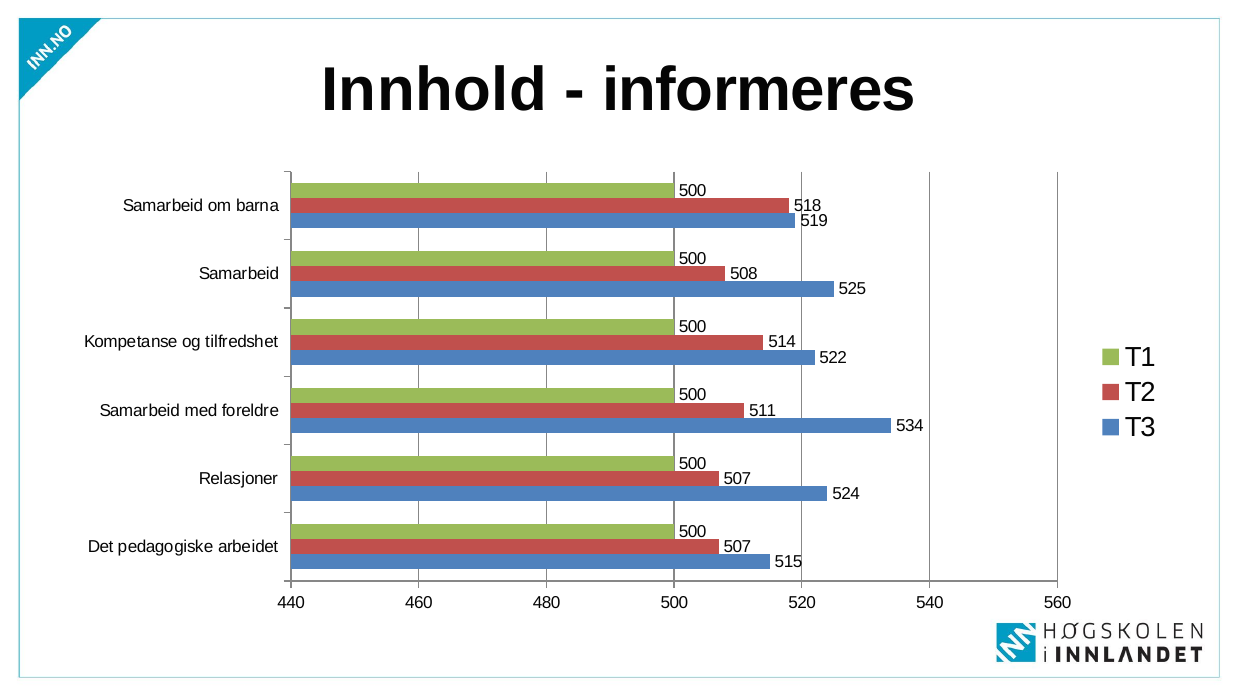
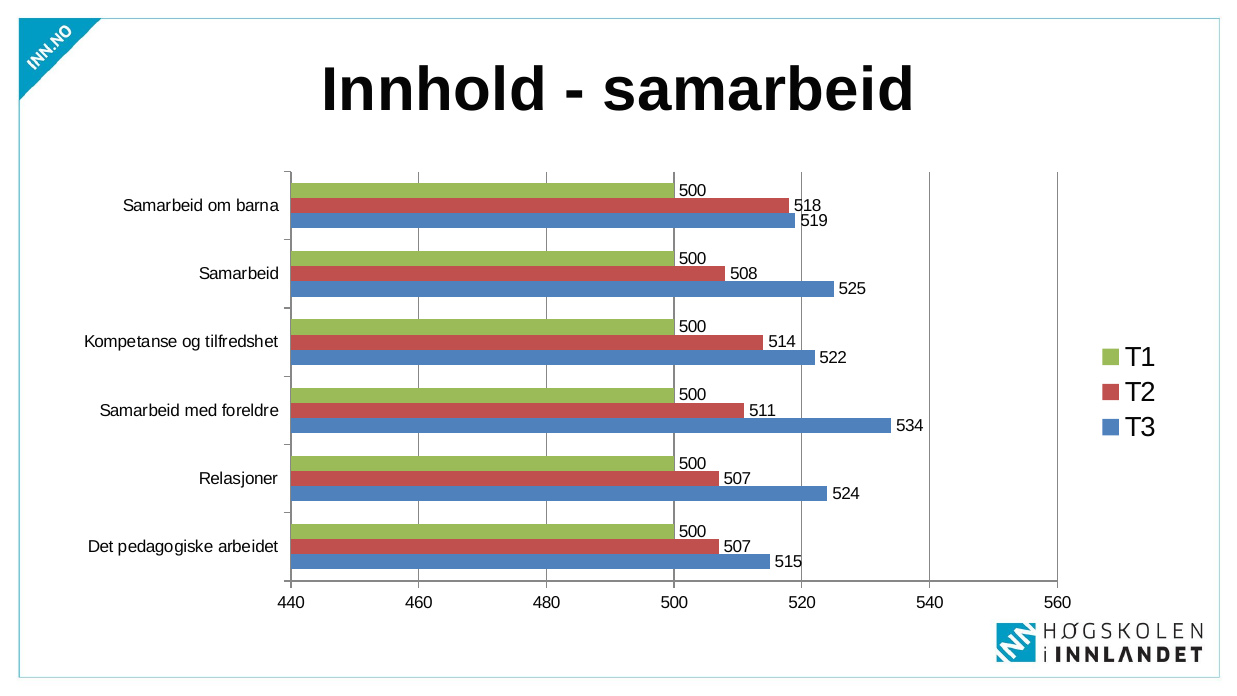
informeres: informeres -> samarbeid (759, 90)
